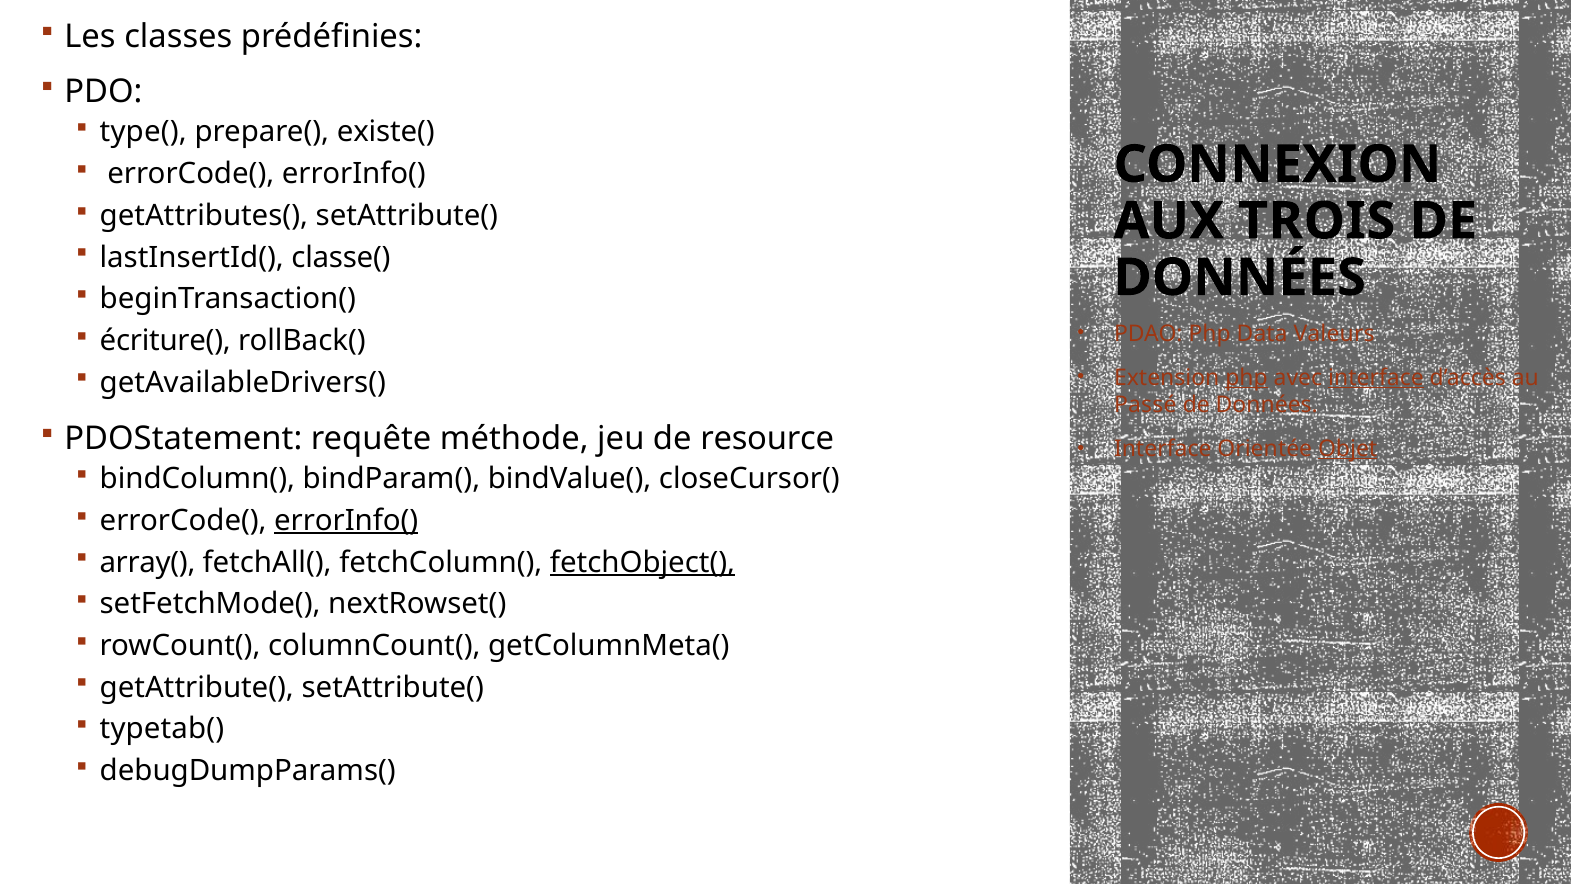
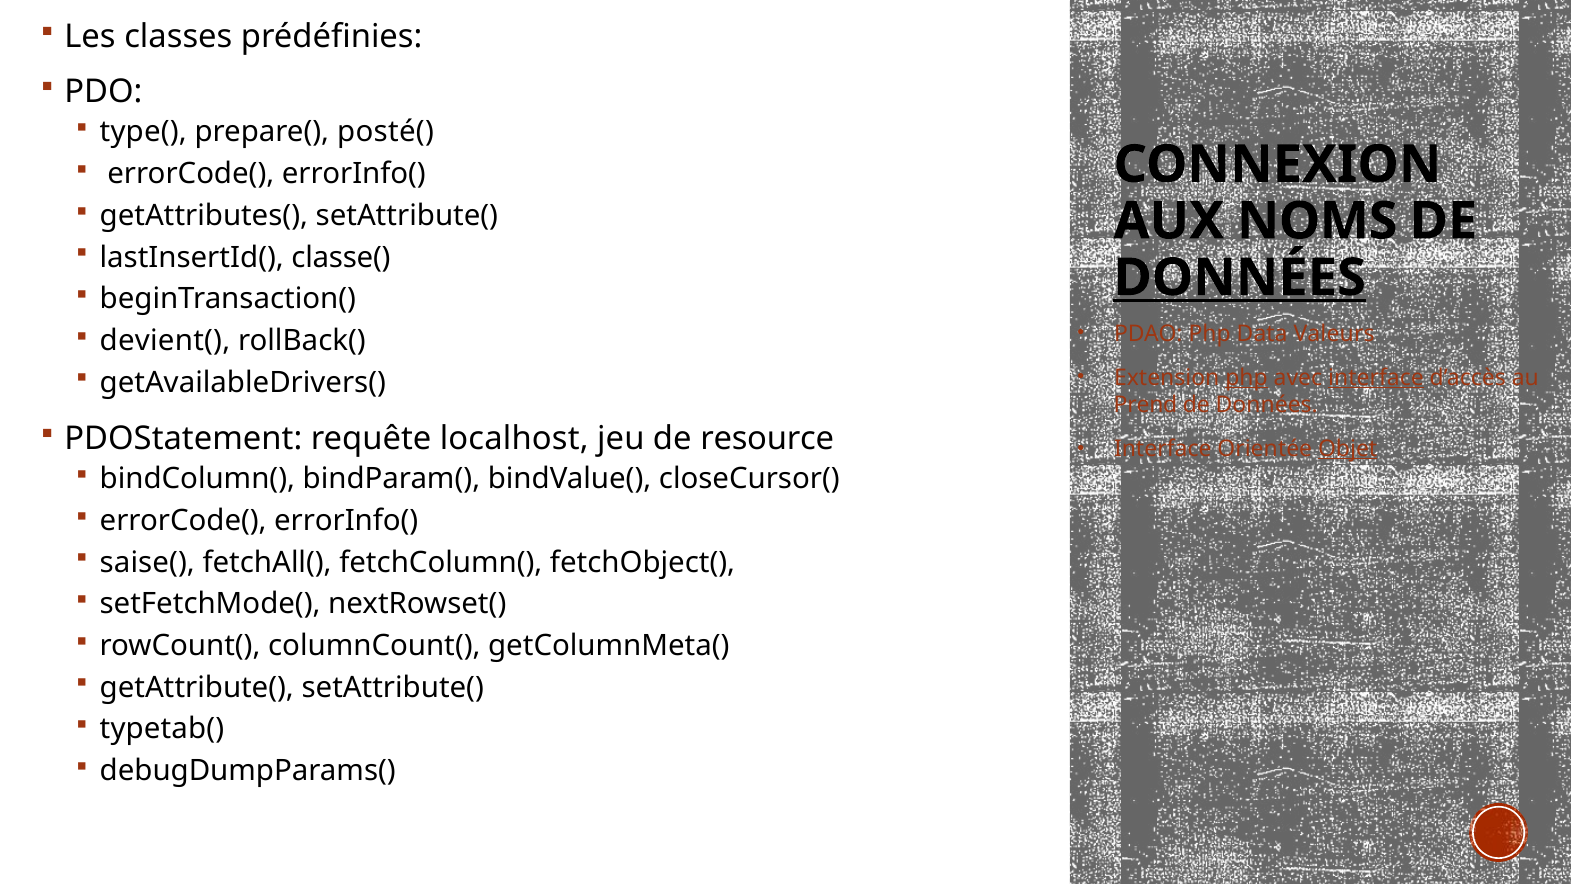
existe(: existe( -> posté( (386, 132)
TROIS: TROIS -> NOMS (1317, 221)
DONNÉES underline: none -> present (1240, 278)
écriture(: écriture( -> devient( (165, 341)
Passé: Passé -> Prend (1146, 405)
méthode: méthode -> localhost (514, 439)
errorInfo( underline: present -> none (346, 520)
array(: array( -> saise( (147, 562)
fetchObject( underline: present -> none (643, 562)
